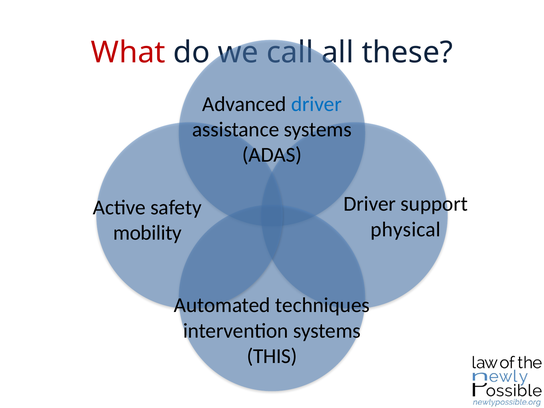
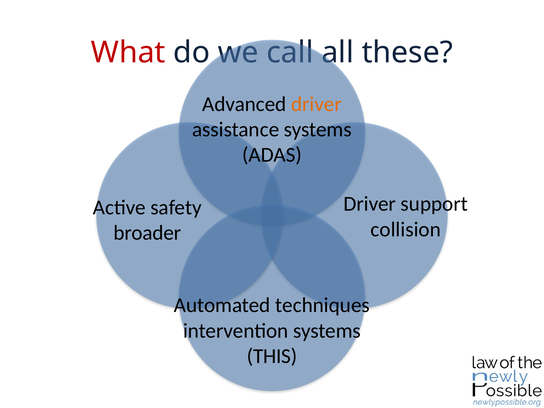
driver colour: blue -> orange (316, 104)
physical: physical -> collision (406, 229)
mobility: mobility -> broader (147, 233)
